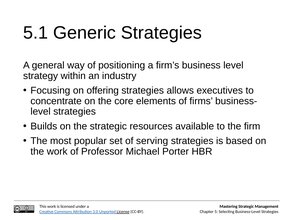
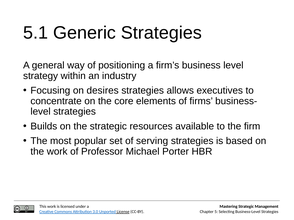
offering: offering -> desires (103, 91)
